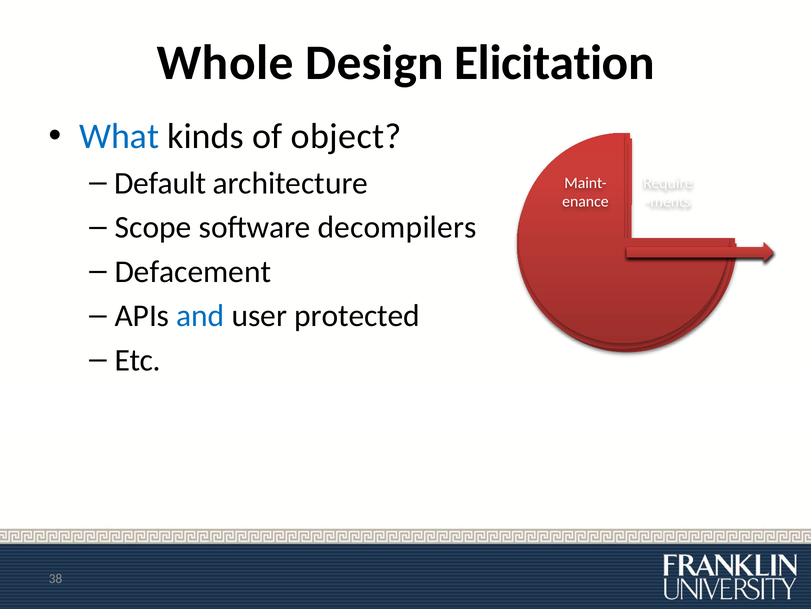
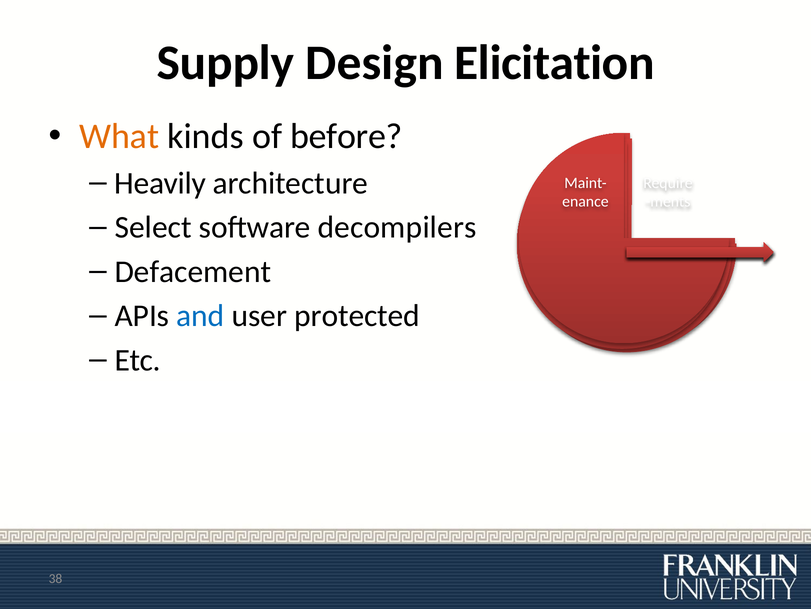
Whole: Whole -> Supply (225, 63)
What colour: blue -> orange (119, 136)
object: object -> before (346, 136)
Default: Default -> Heavily (160, 183)
Scope: Scope -> Select (153, 227)
